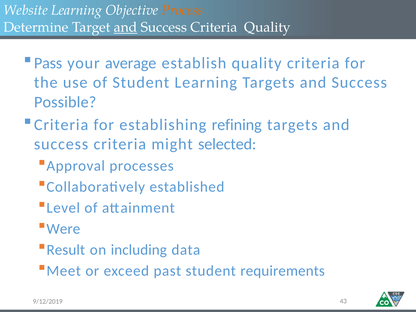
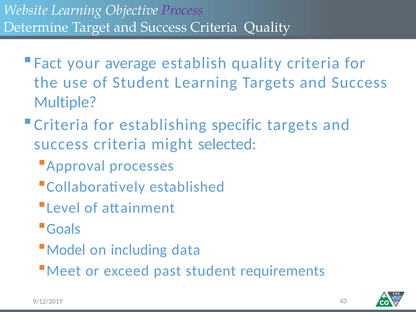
Process colour: orange -> purple (182, 10)
and underline: present -> none (126, 27)
Pass: Pass -> Fact (48, 63)
Possible: Possible -> Multiple (65, 102)
refining: refining -> specific (237, 125)
Were: Were -> Goals (63, 229)
Result: Result -> Model (66, 250)
